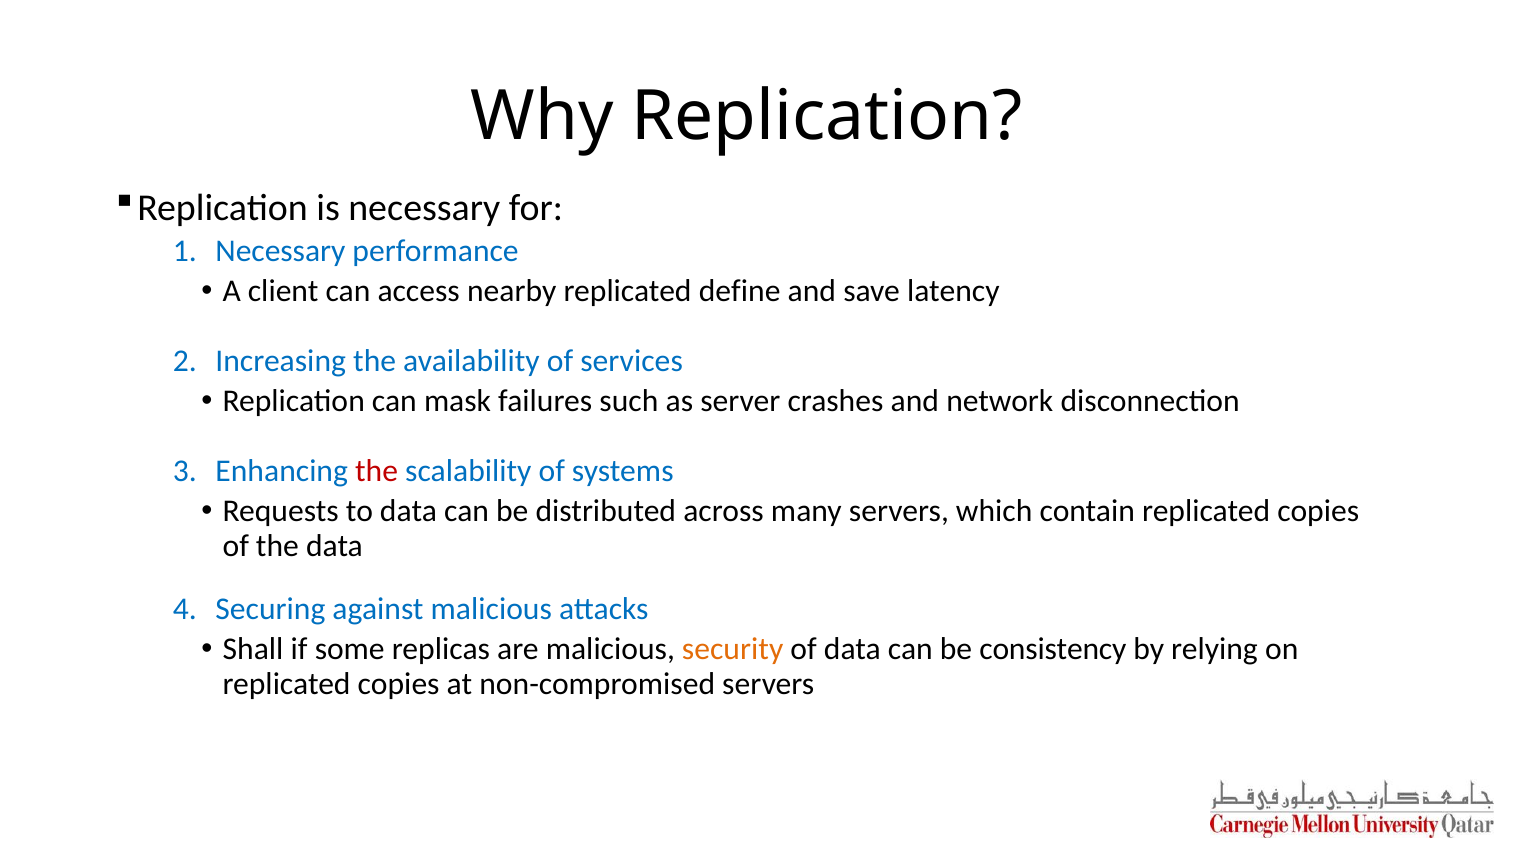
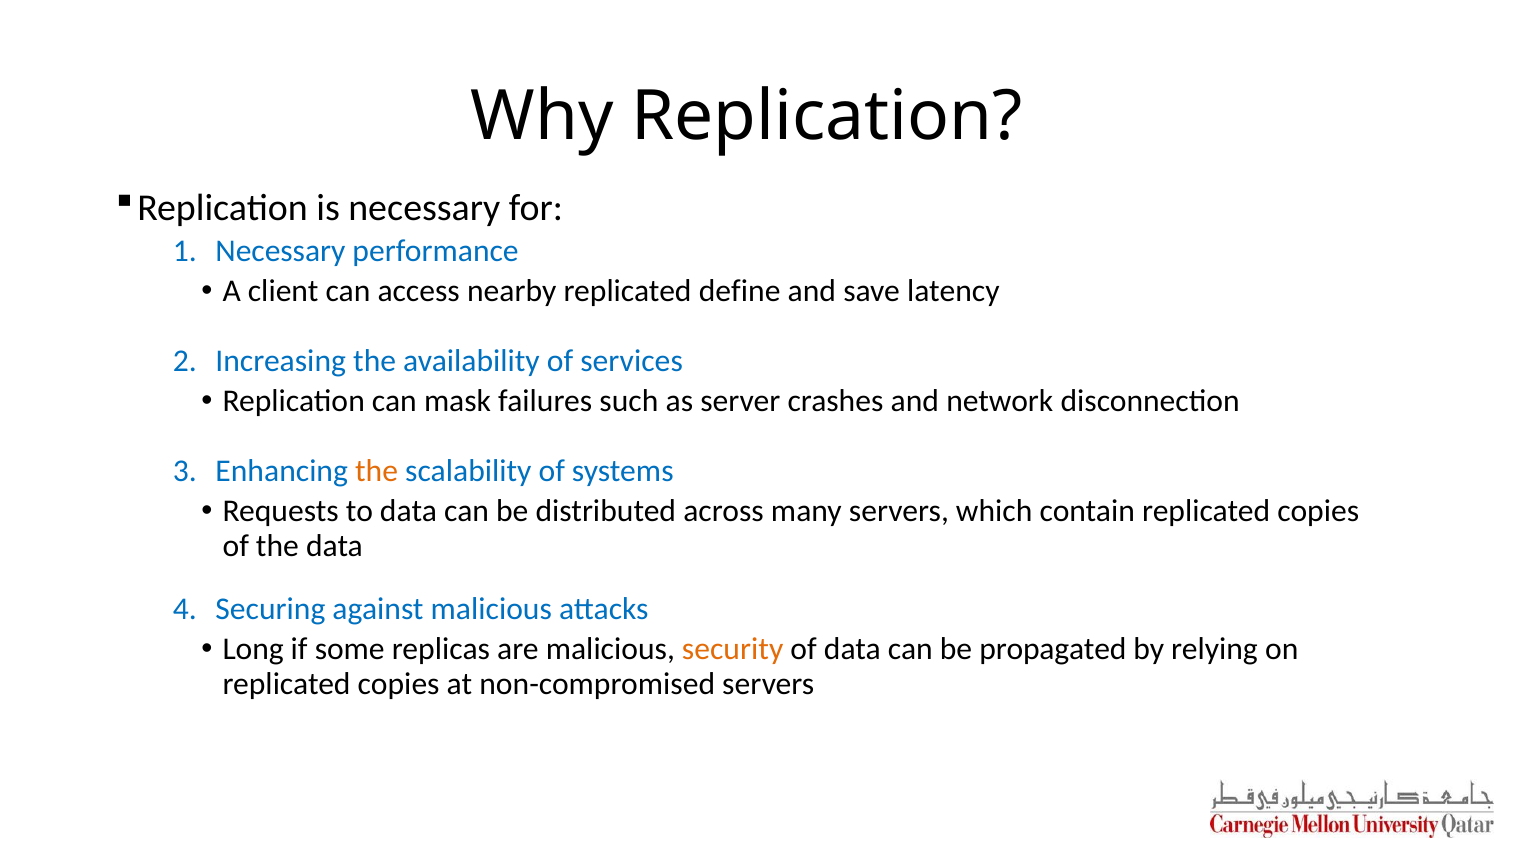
the colour: red -> orange (377, 471)
Shall: Shall -> Long (253, 649)
consistency: consistency -> propagated (1053, 649)
